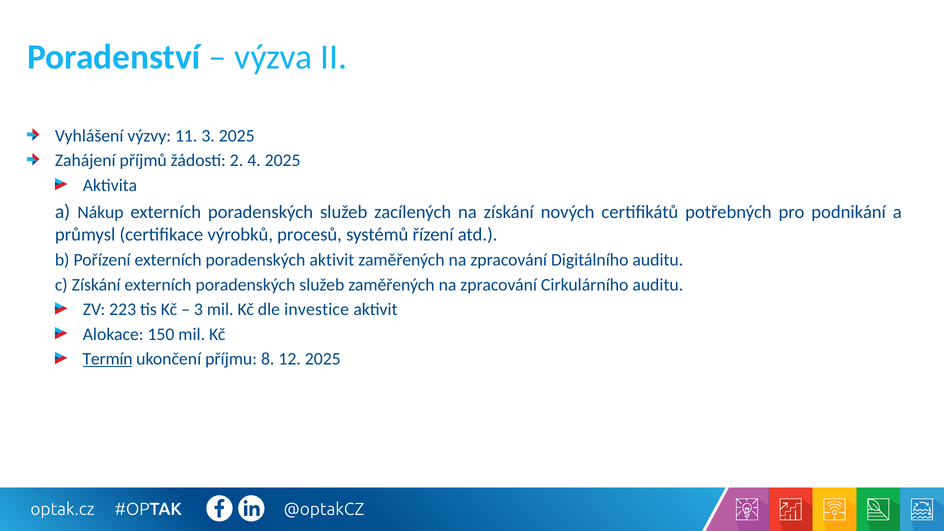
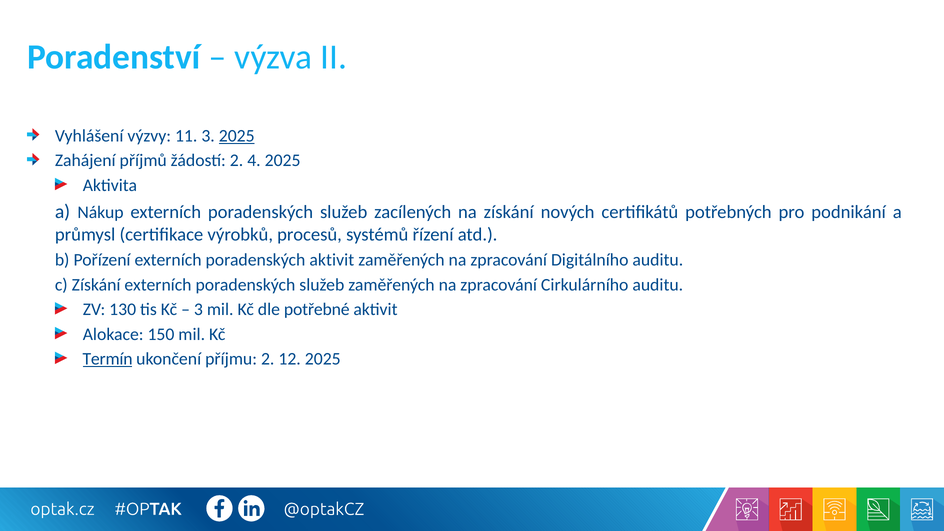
2025 underline: none -> present (237, 136)
223: 223 -> 130 (123, 310)
investice: investice -> potřebné (317, 310)
příjmu 8: 8 -> 2 (268, 359)
